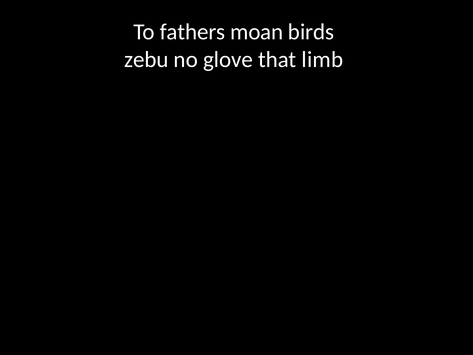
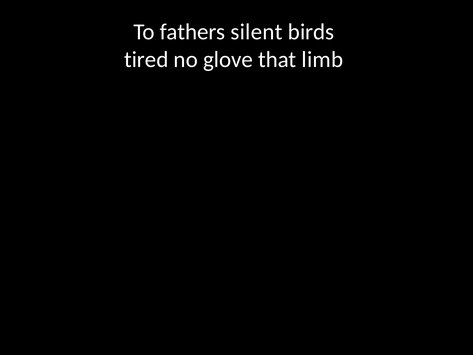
moan: moan -> silent (256, 32)
zebu: zebu -> tired (146, 60)
